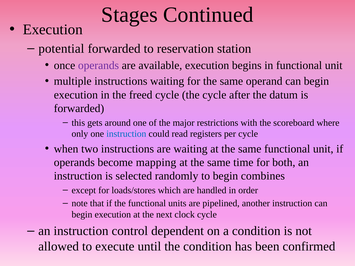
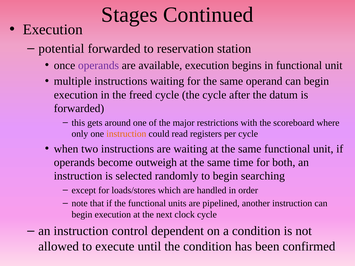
instruction colour: blue -> orange (126, 134)
mapping: mapping -> outweigh (156, 163)
combines: combines -> searching (263, 176)
